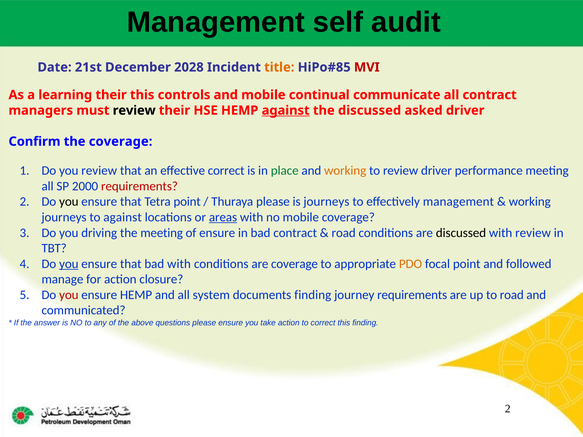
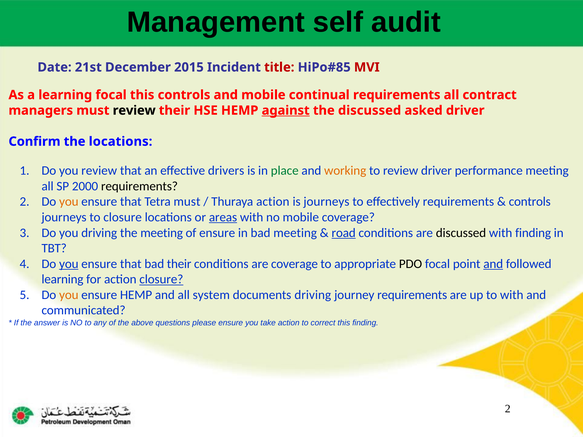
2028: 2028 -> 2015 (189, 67)
title colour: orange -> red (279, 67)
learning their: their -> focal (111, 95)
continual communicate: communicate -> requirements (397, 95)
the coverage: coverage -> locations (121, 142)
effective correct: correct -> drivers (226, 171)
requirements colour: red -> black (139, 186)
you colour: black -> orange (69, 202)
Tetra point: point -> must (187, 202)
Thuraya please: please -> action (273, 202)
effectively management: management -> requirements (458, 202)
working: working -> controls (530, 202)
to against: against -> closure (123, 217)
bad contract: contract -> meeting (295, 233)
road underline: none -> present (344, 233)
with review: review -> finding (533, 233)
bad with: with -> their (179, 264)
PDO colour: orange -> black (411, 264)
and underline: none -> present (493, 264)
manage: manage -> learning (62, 279)
closure underline: none -> present (161, 279)
you colour: red -> orange (69, 295)
documents finding: finding -> driving (313, 295)
to road: road -> with (512, 295)
